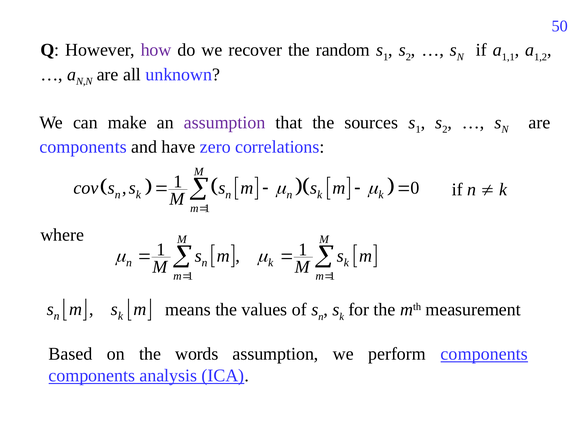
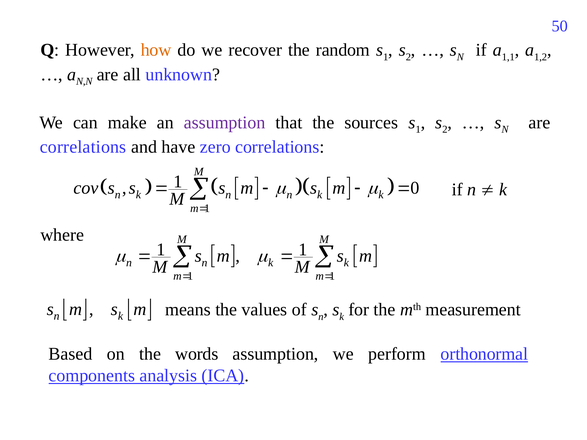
how colour: purple -> orange (156, 50)
components: components -> correlations (83, 147)
perform components: components -> orthonormal (484, 354)
